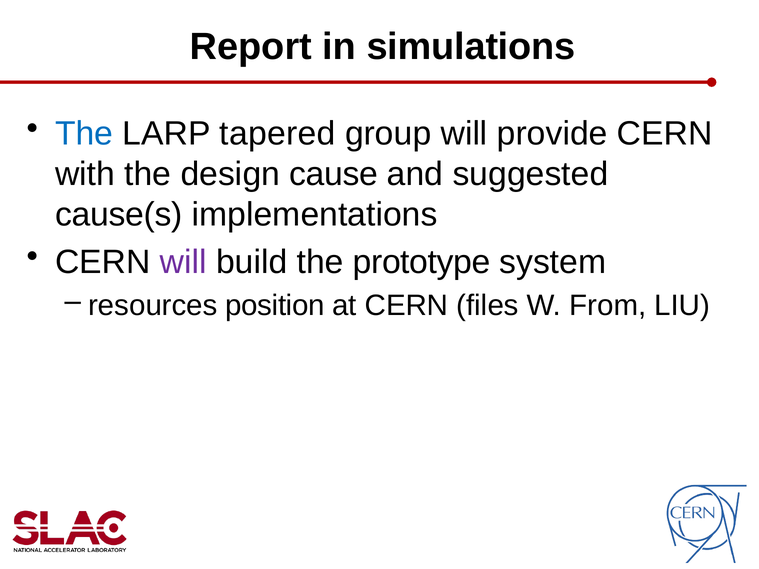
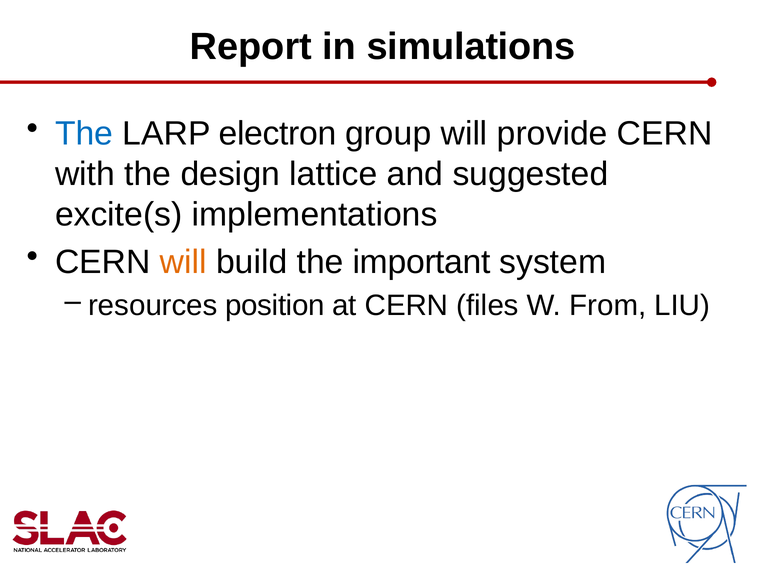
tapered: tapered -> electron (278, 134)
cause: cause -> lattice (333, 174)
cause(s: cause(s -> excite(s (119, 215)
will colour: purple -> orange (183, 262)
prototype: prototype -> important (422, 262)
